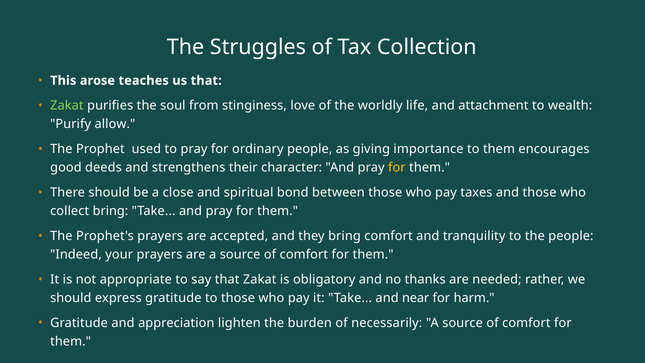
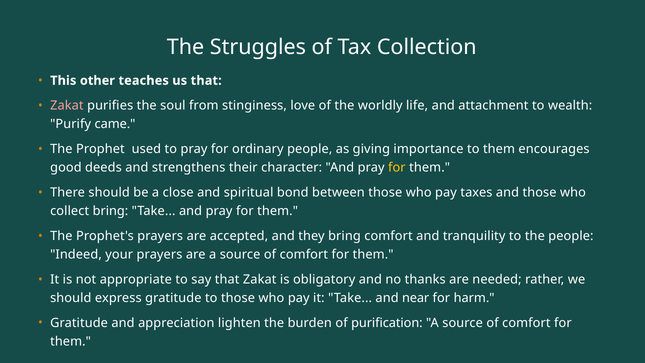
arose: arose -> other (97, 81)
Zakat colour: light green -> pink (67, 106)
allow: allow -> came (115, 124)
necessarily: necessarily -> purification (387, 323)
